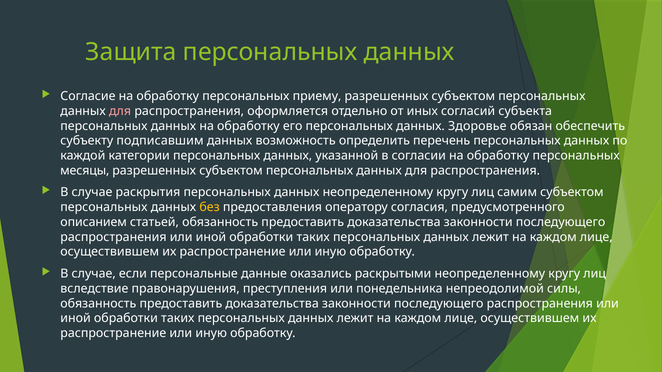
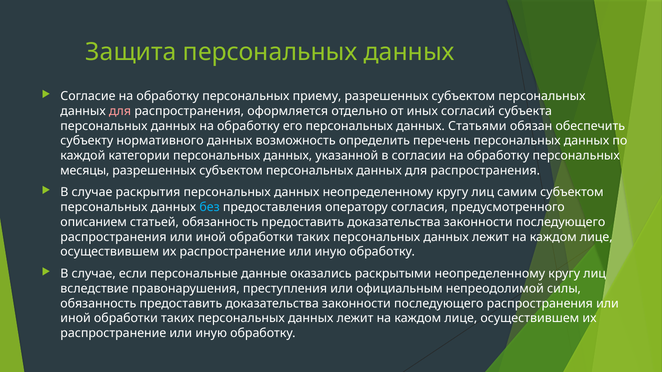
Здоровье: Здоровье -> Статьями (477, 126)
подписавшим: подписавшим -> нормативного (160, 141)
без colour: yellow -> light blue (210, 207)
понедельника: понедельника -> официальным (399, 289)
